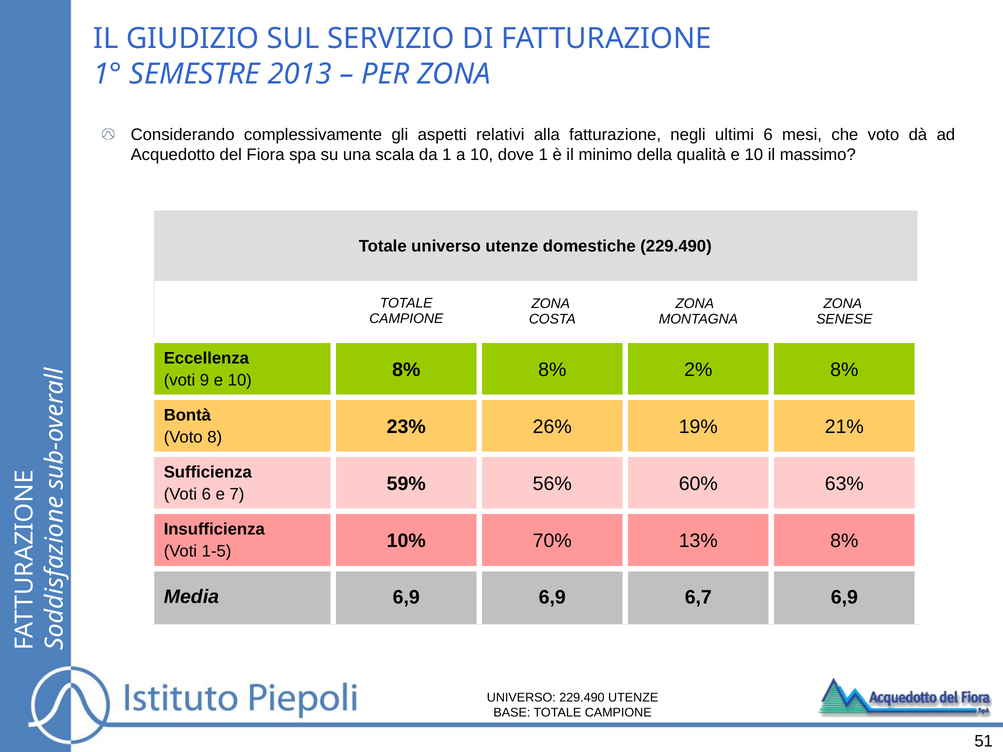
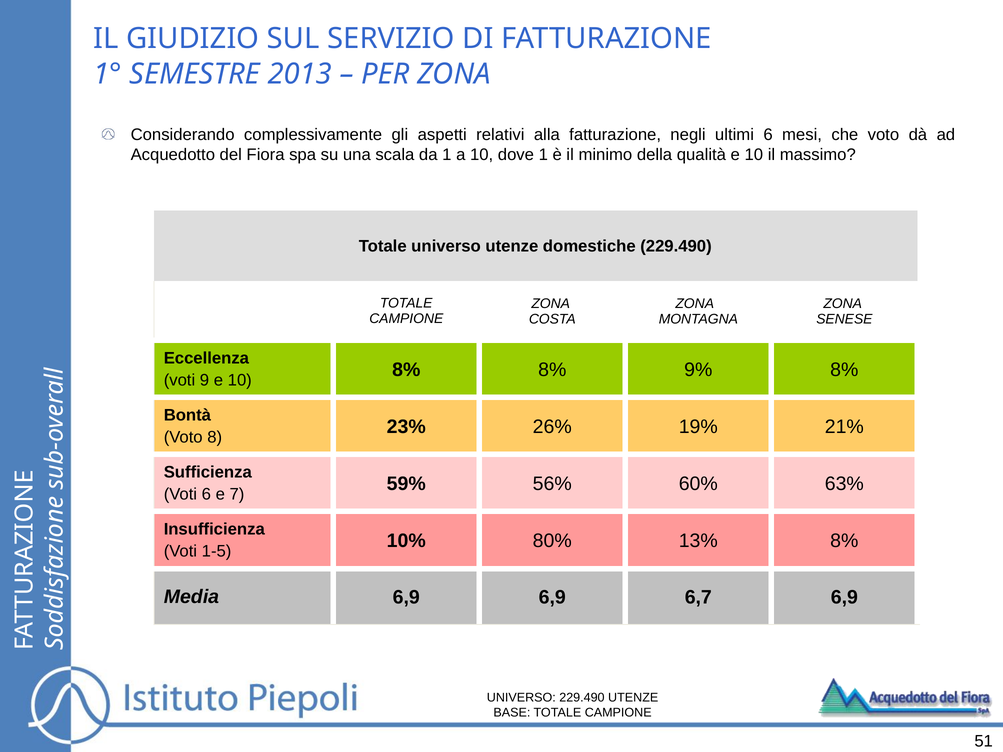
2%: 2% -> 9% (698, 370)
70%: 70% -> 80% (552, 541)
